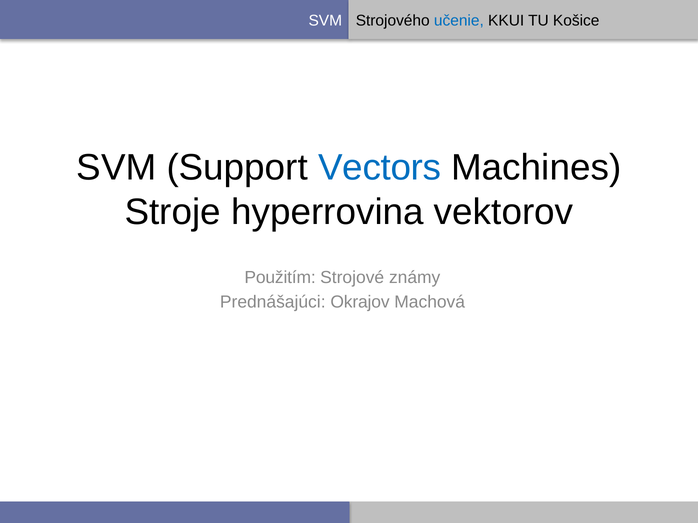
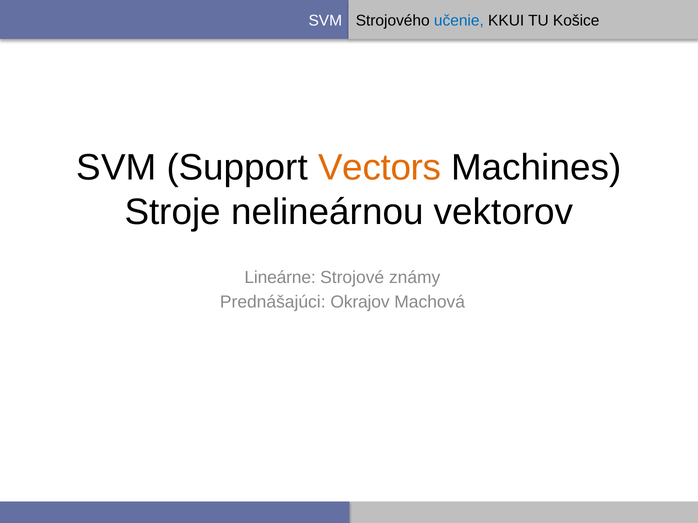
Vectors colour: blue -> orange (380, 168)
hyperrovina: hyperrovina -> nelineárnou (327, 212)
Použitím: Použitím -> Lineárne (280, 278)
